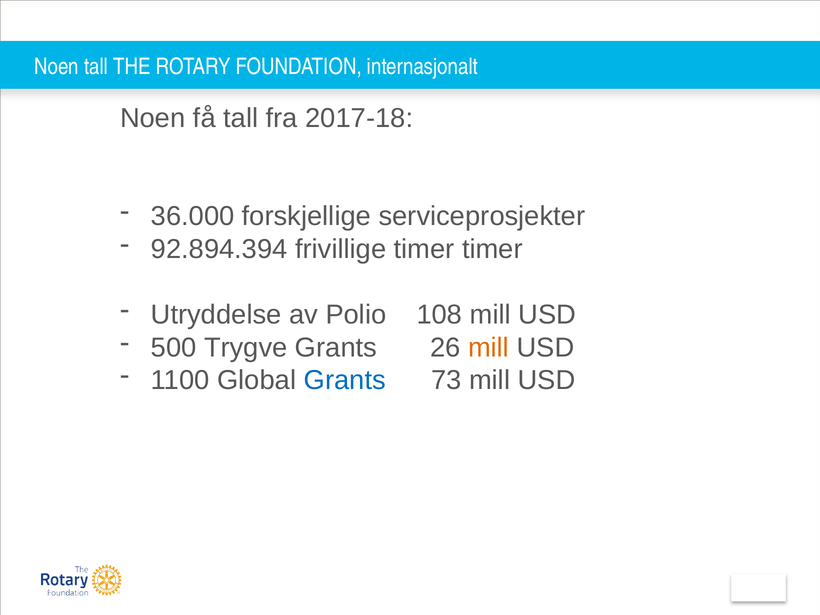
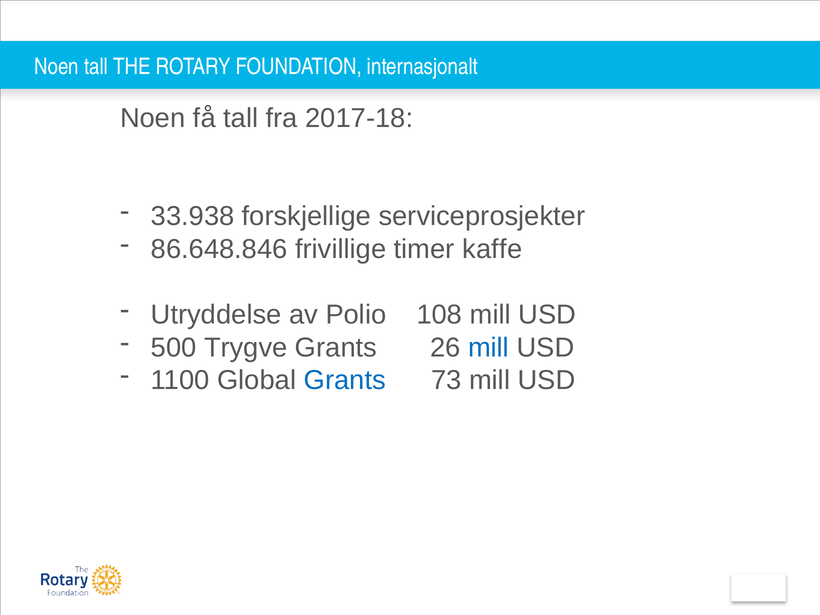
36.000: 36.000 -> 33.938 (193, 216)
92.894.394: 92.894.394 -> 86.648.846 (219, 249)
timer timer: timer -> kaffe (492, 249)
mill colour: orange -> blue (489, 348)
